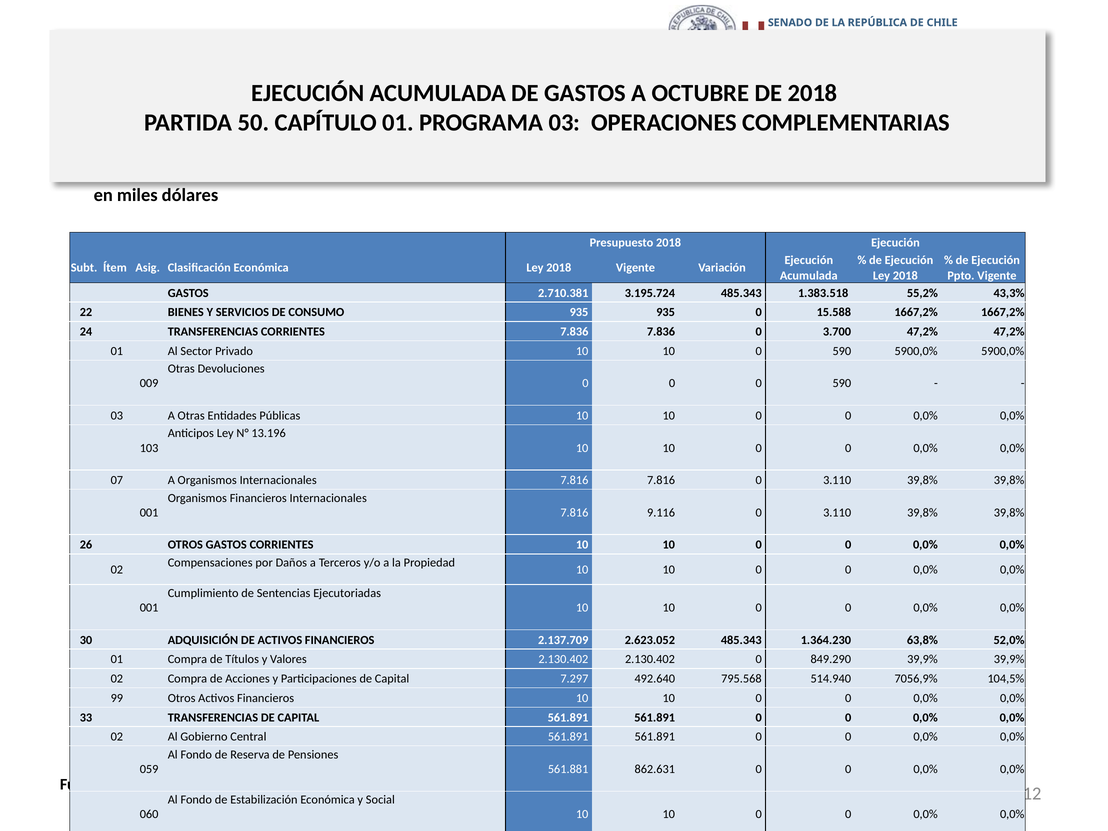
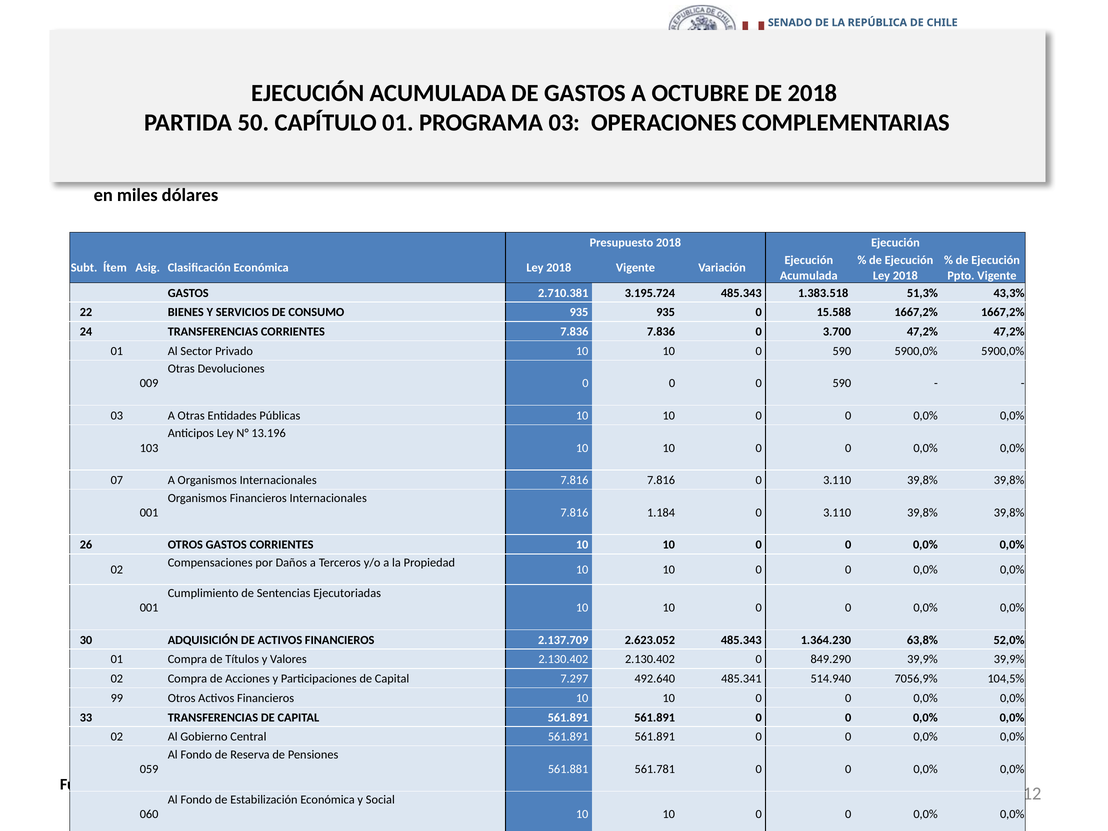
55,2%: 55,2% -> 51,3% (922, 293)
9.116: 9.116 -> 1.184 (661, 513)
795.568: 795.568 -> 485.341 (741, 679)
862.631: 862.631 -> 561.781 (655, 769)
